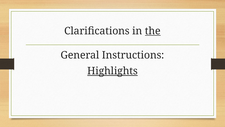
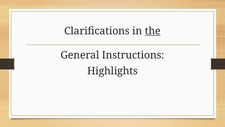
Highlights underline: present -> none (112, 71)
